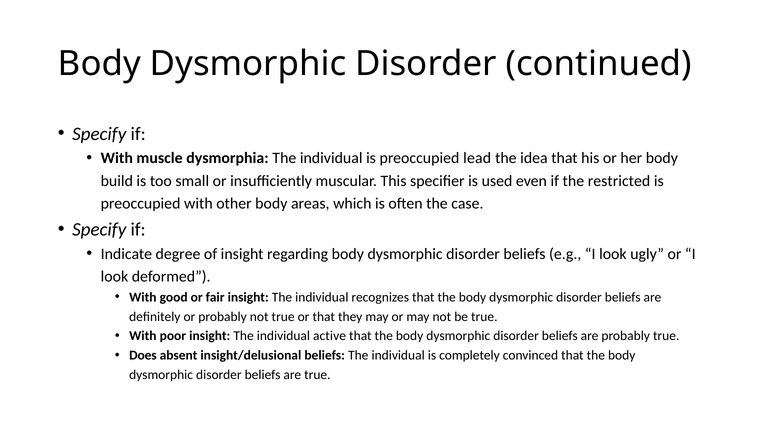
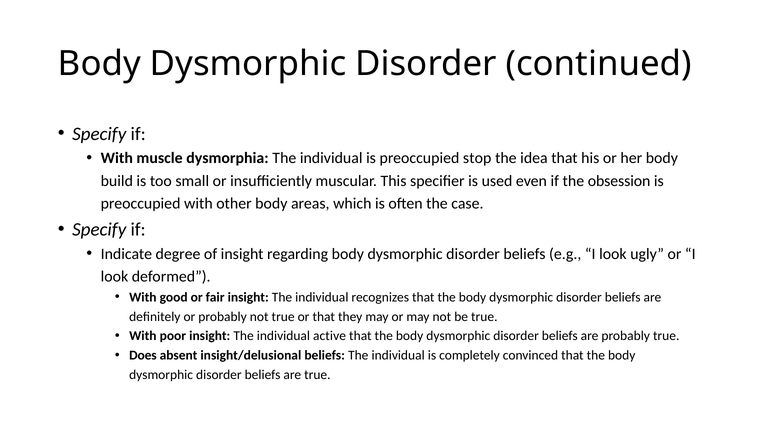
lead: lead -> stop (477, 158)
restricted: restricted -> obsession (619, 181)
